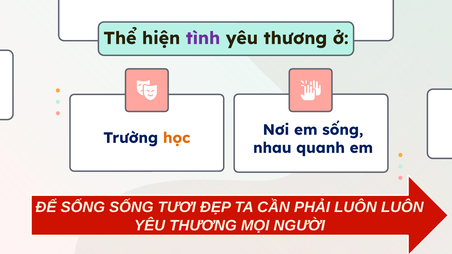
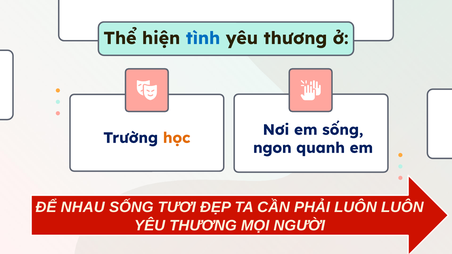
tình colour: purple -> blue (203, 38)
nhau: nhau -> ngon (272, 148)
ĐỂ SỐNG: SỐNG -> NHAU (83, 208)
